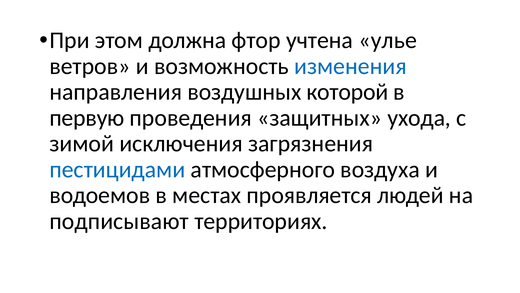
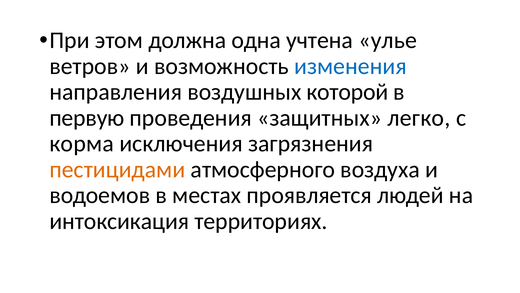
фтор: фтор -> одна (256, 40)
ухода: ухода -> легко (419, 118)
зимой: зимой -> корма (82, 143)
пестицидами colour: blue -> orange (117, 169)
подписывают: подписывают -> интоксикация (119, 221)
